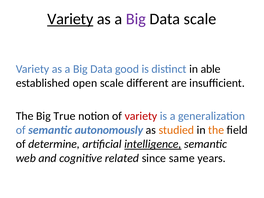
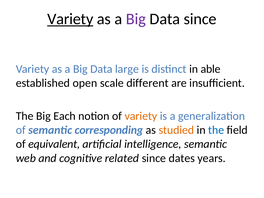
Data scale: scale -> since (200, 19)
good: good -> large (127, 69)
True: True -> Each (65, 116)
variety colour: red -> orange (141, 116)
autonomously: autonomously -> corresponding (109, 130)
the colour: orange -> blue (216, 130)
determine: determine -> equivalent (54, 144)
intelligence underline: present -> none (153, 144)
same: same -> dates (182, 158)
